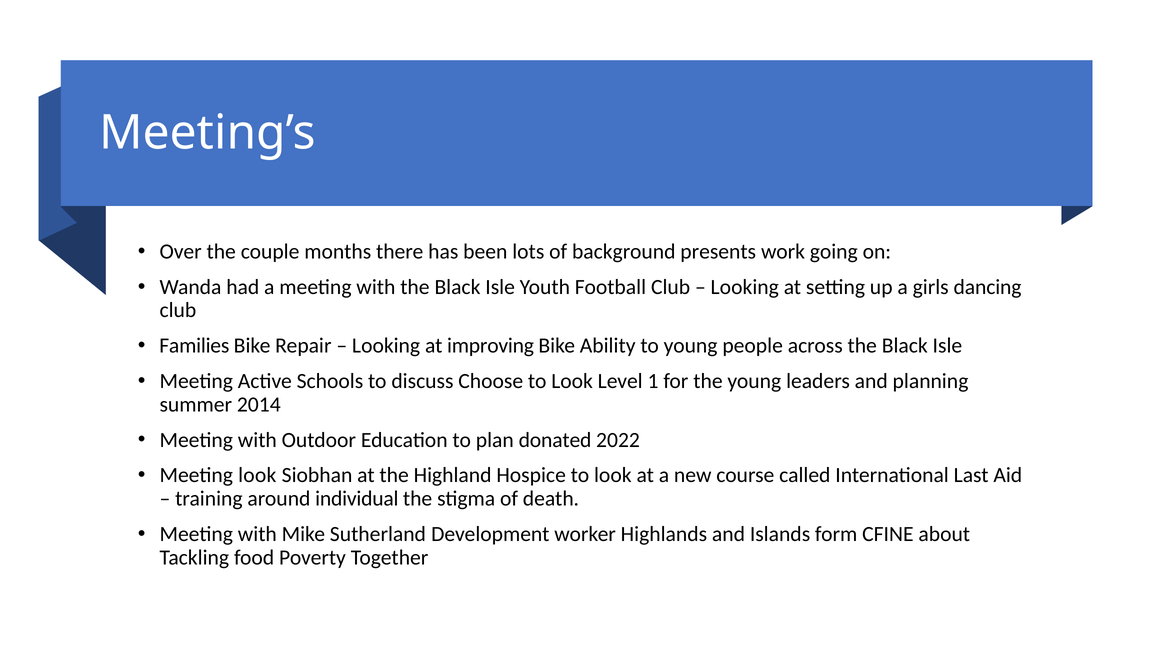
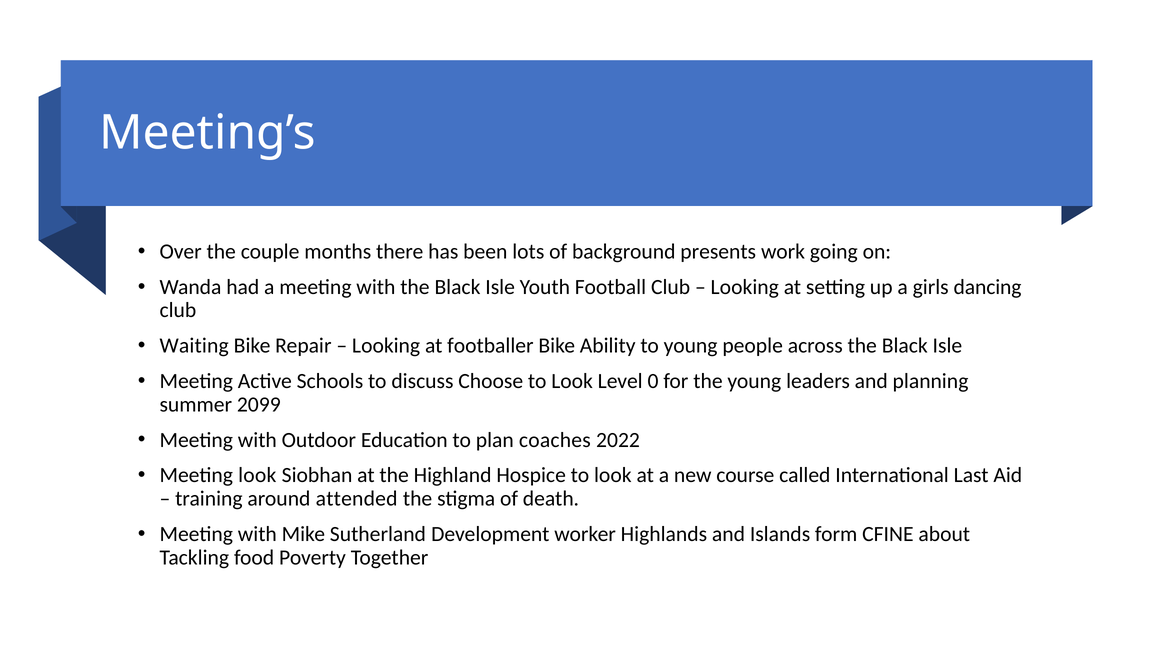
Families: Families -> Waiting (194, 345)
improving: improving -> footballer (490, 345)
1: 1 -> 0 (653, 381)
2014: 2014 -> 2099 (259, 404)
donated: donated -> coaches (555, 440)
individual: individual -> attended (357, 498)
